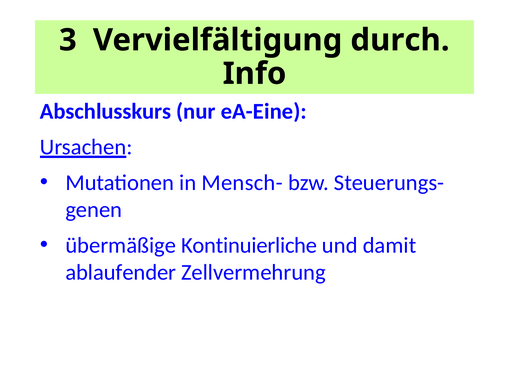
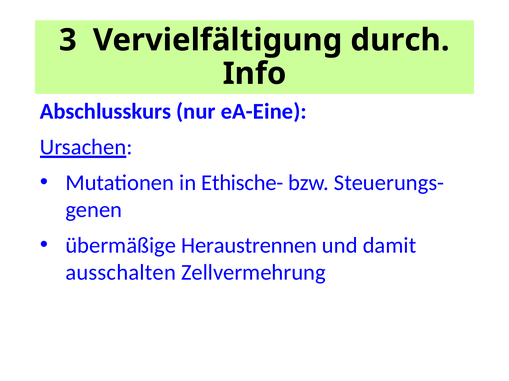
Mensch-: Mensch- -> Ethische- (242, 183)
Kontinuierliche: Kontinuierliche -> Heraustrennen (249, 246)
ablaufender: ablaufender -> ausschalten (121, 273)
